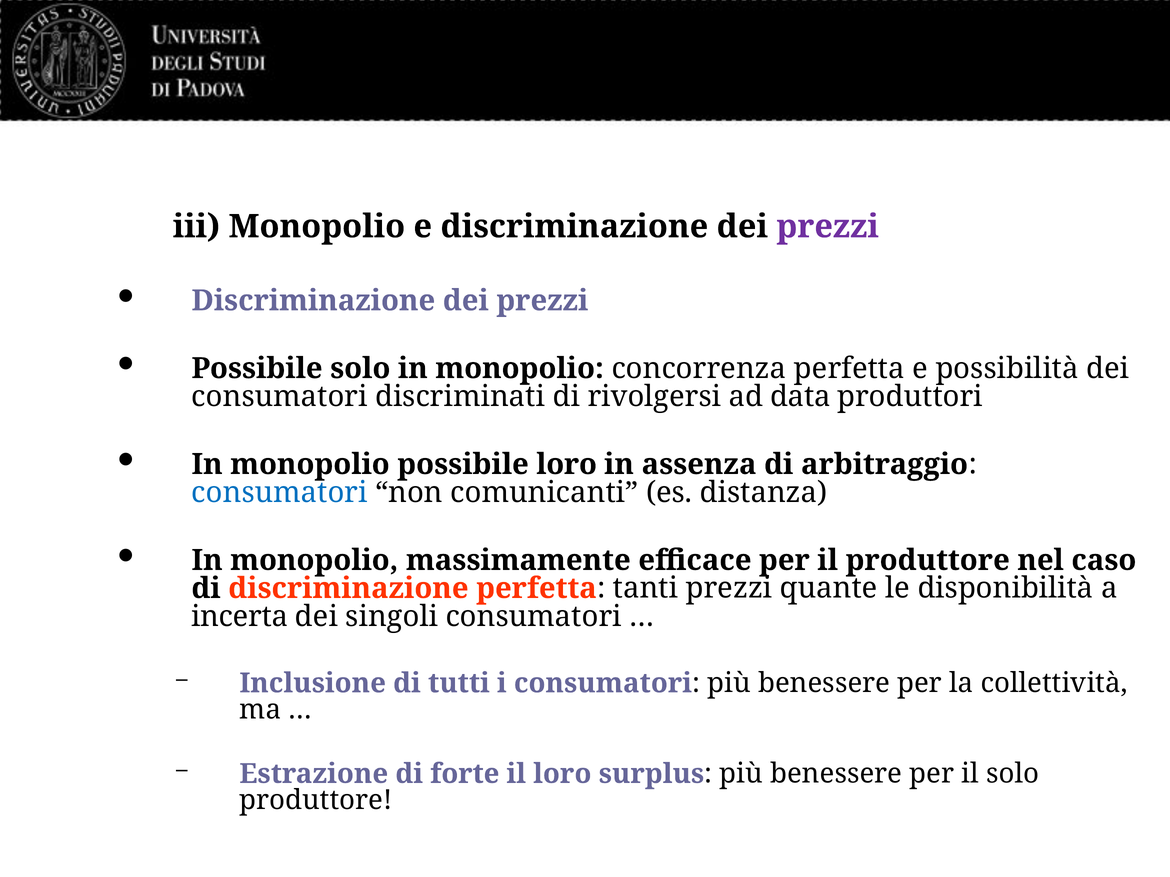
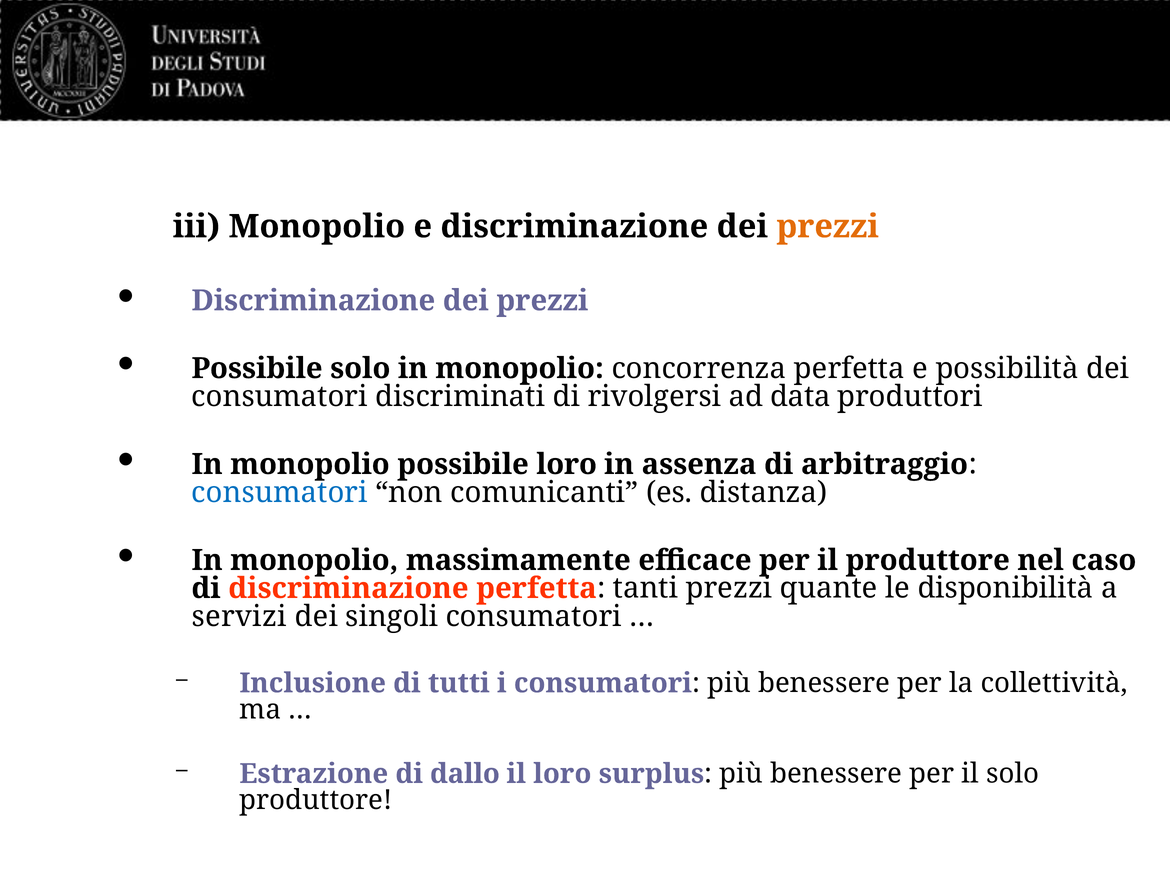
prezzi colour: purple -> orange (828, 227)
incerta: incerta -> servizi (239, 617)
forte: forte -> dallo (465, 774)
